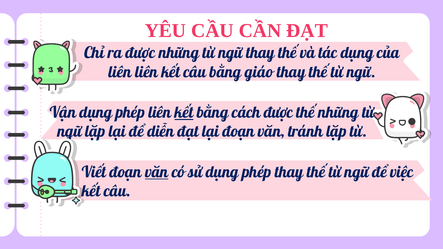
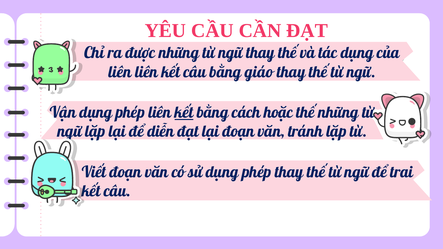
cách được: được -> hoặc (278, 113)
văn underline: present -> none (157, 172)
việc: việc -> trai (402, 172)
